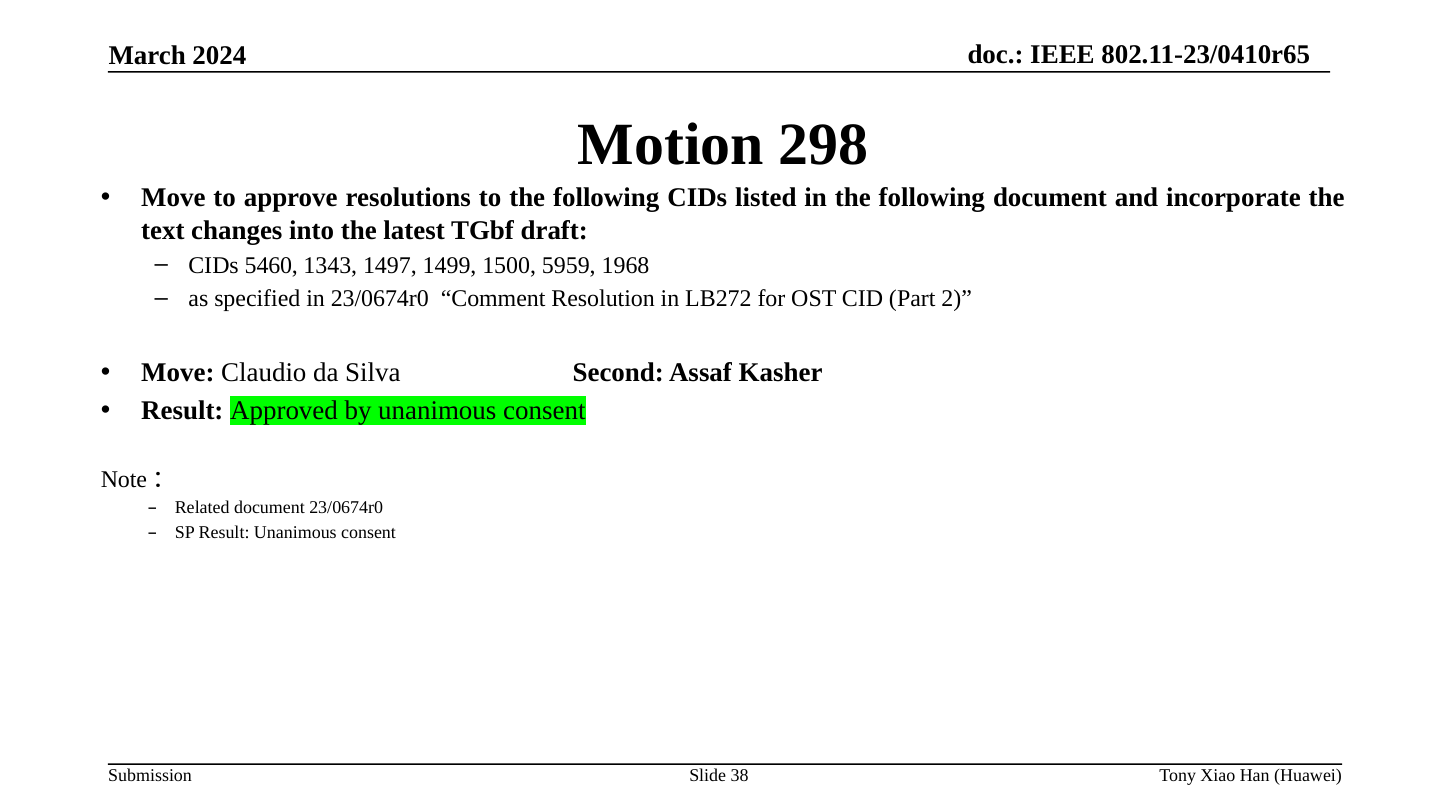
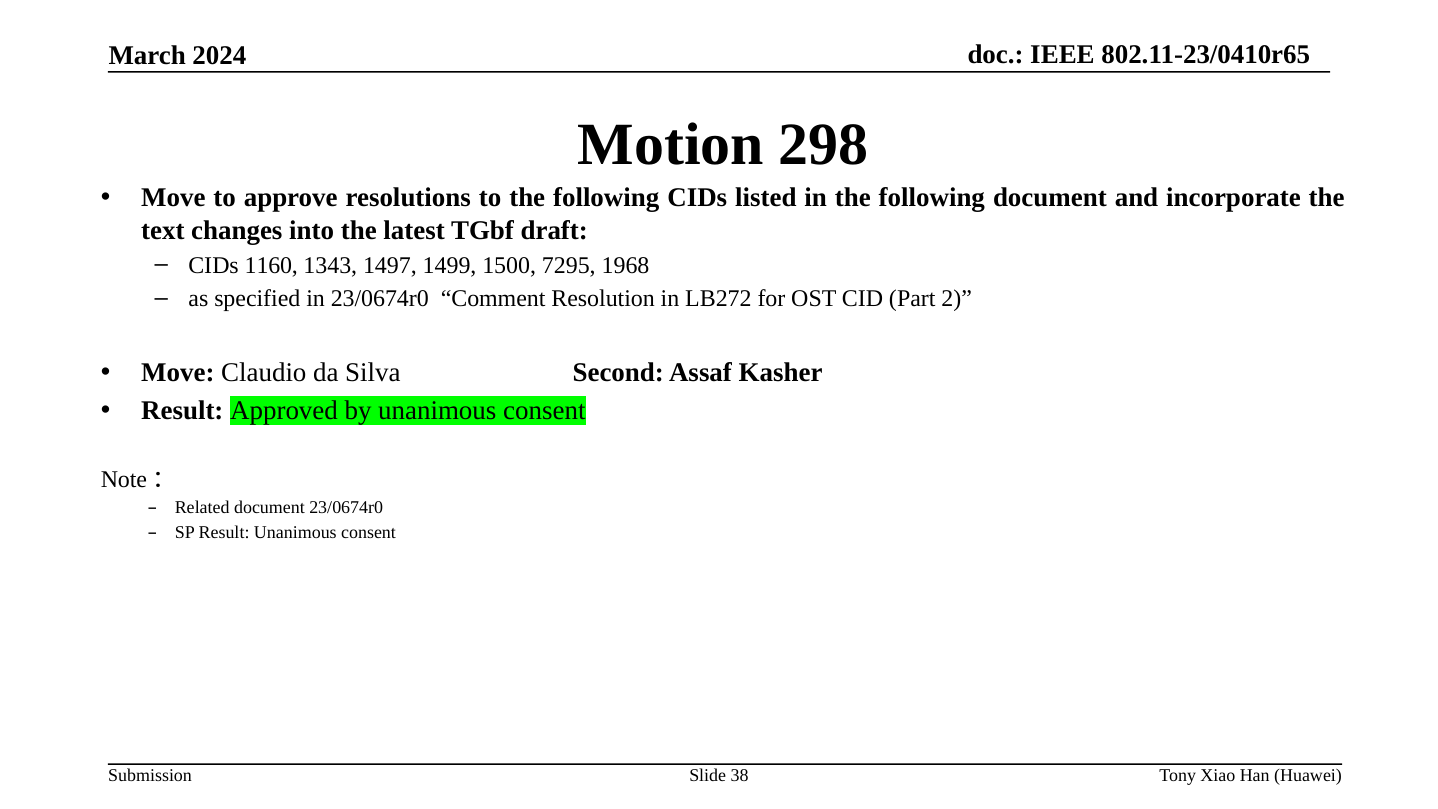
5460: 5460 -> 1160 (271, 265)
5959: 5959 -> 7295 (569, 265)
